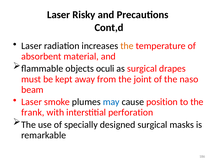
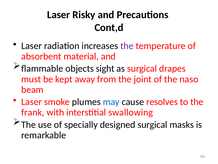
the colour: orange -> purple (127, 46)
oculi: oculi -> sight (105, 68)
position: position -> resolves (162, 102)
perforation: perforation -> swallowing (131, 112)
